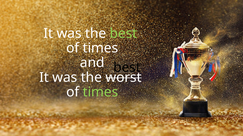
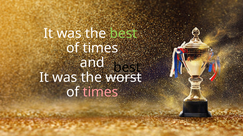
times colour: light green -> pink (100, 93)
